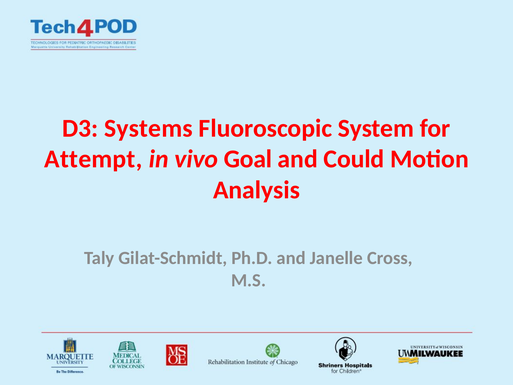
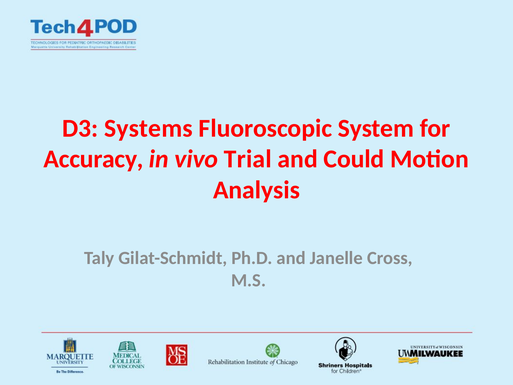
Attempt: Attempt -> Accuracy (94, 159)
Goal: Goal -> Trial (248, 159)
